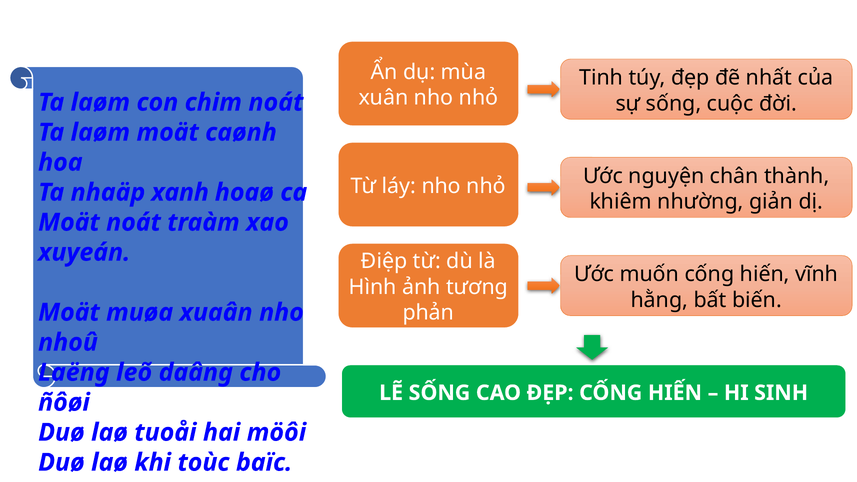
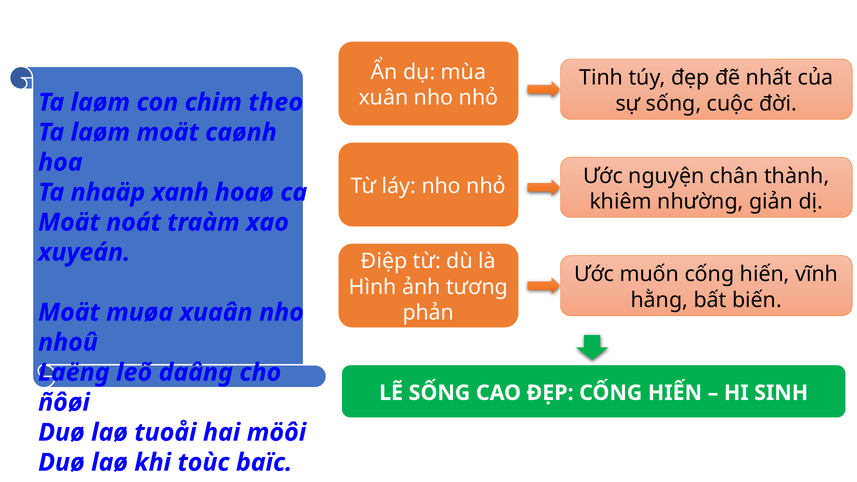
chim noát: noát -> theo (276, 102)
